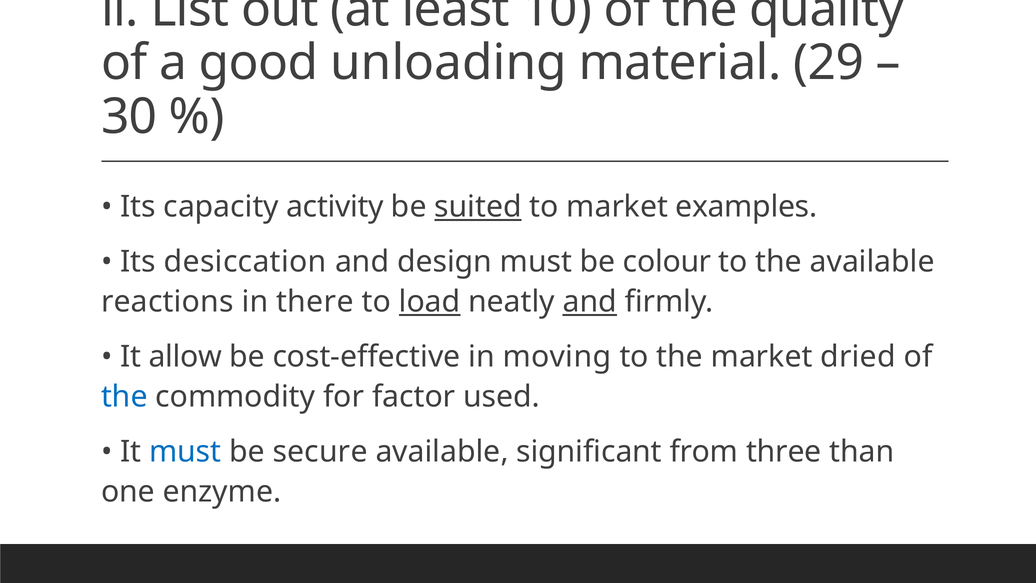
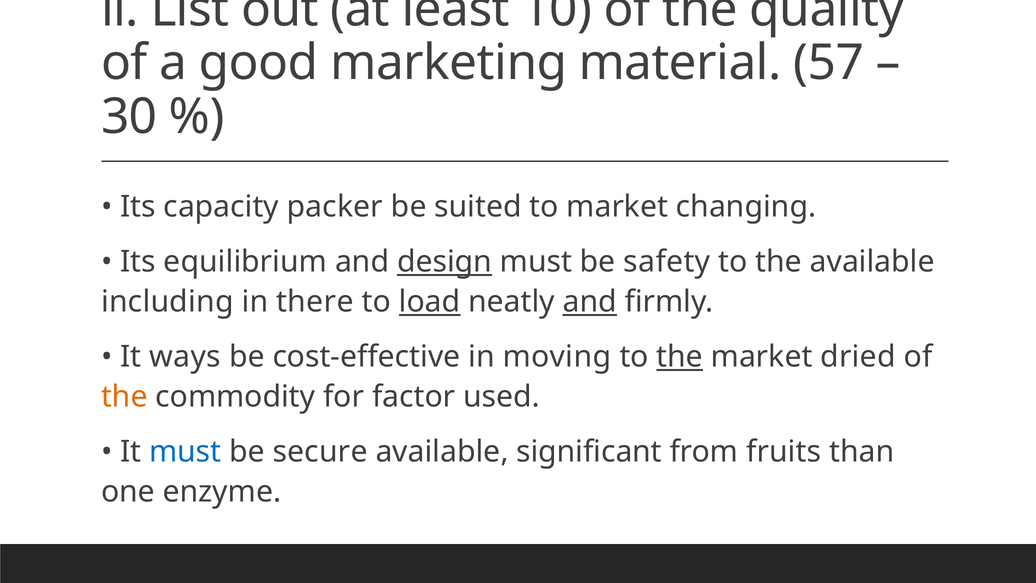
unloading: unloading -> marketing (449, 63)
29: 29 -> 57 (829, 63)
activity: activity -> packer (335, 207)
suited underline: present -> none (478, 207)
examples: examples -> changing (746, 207)
desiccation: desiccation -> equilibrium (245, 262)
design underline: none -> present (445, 262)
colour: colour -> safety (667, 262)
reactions: reactions -> including (167, 302)
allow: allow -> ways (185, 357)
the underline: none -> present (680, 357)
the colour: blue -> orange (124, 397)
three: three -> fruits (784, 452)
